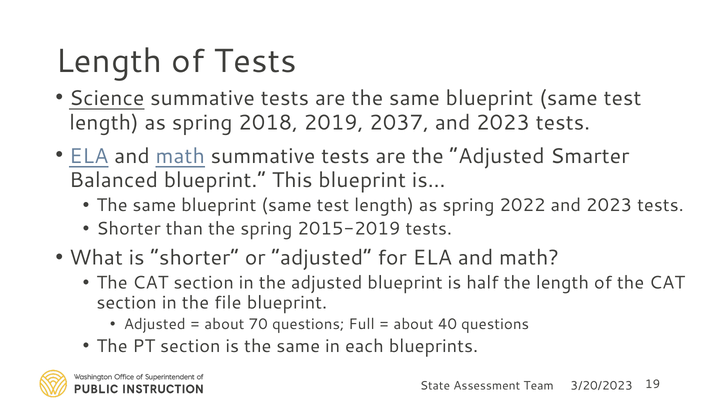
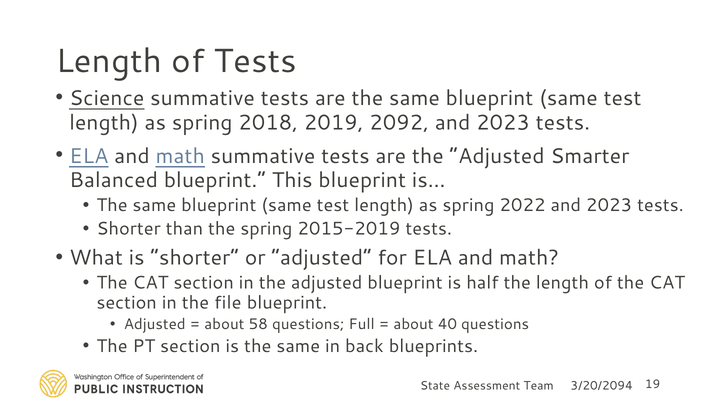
2037: 2037 -> 2092 (399, 122)
70: 70 -> 58 (258, 324)
each: each -> back (364, 346)
3/20/2023: 3/20/2023 -> 3/20/2094 (602, 385)
